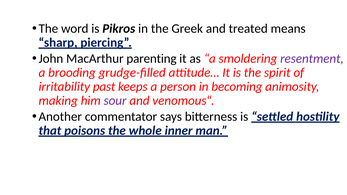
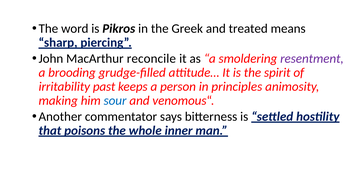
parenting: parenting -> reconcile (151, 59)
becoming: becoming -> principles (237, 87)
sour colour: purple -> blue (115, 101)
